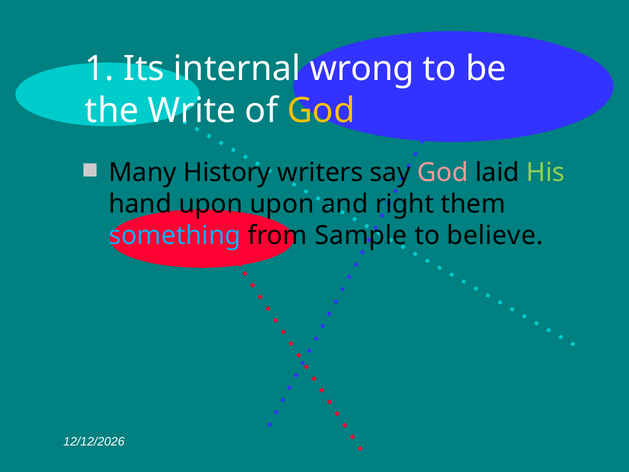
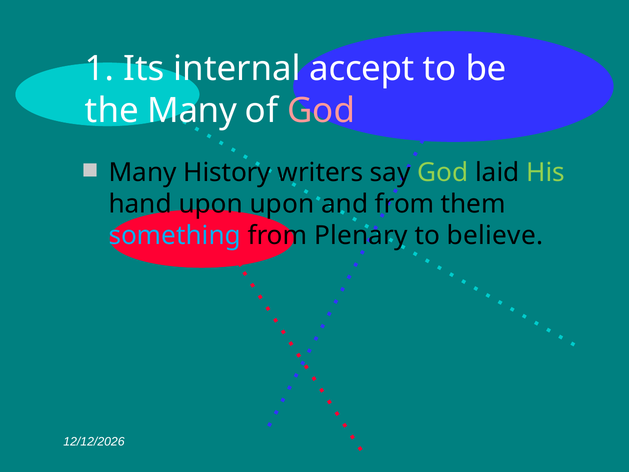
wrong: wrong -> accept (362, 69)
the Write: Write -> Many (192, 111)
God colour: yellow -> pink (321, 111)
God colour: pink -> light green (443, 173)
and right: right -> from (405, 204)
Sample: Sample -> Plenary (361, 236)
